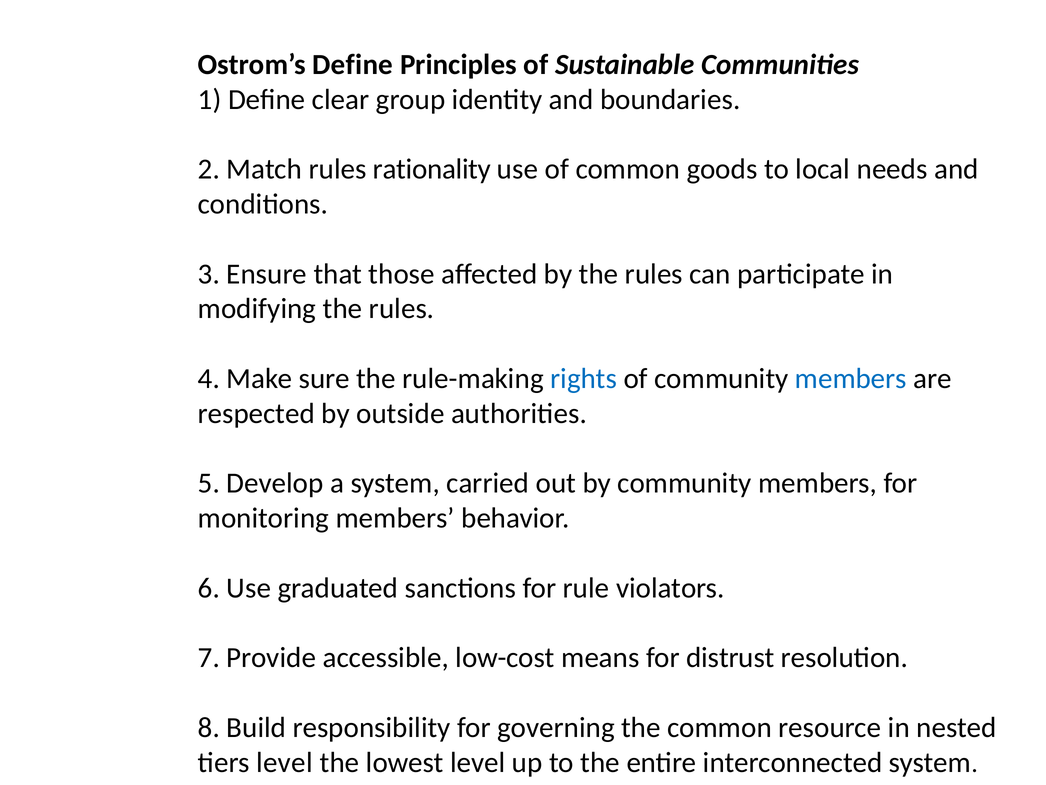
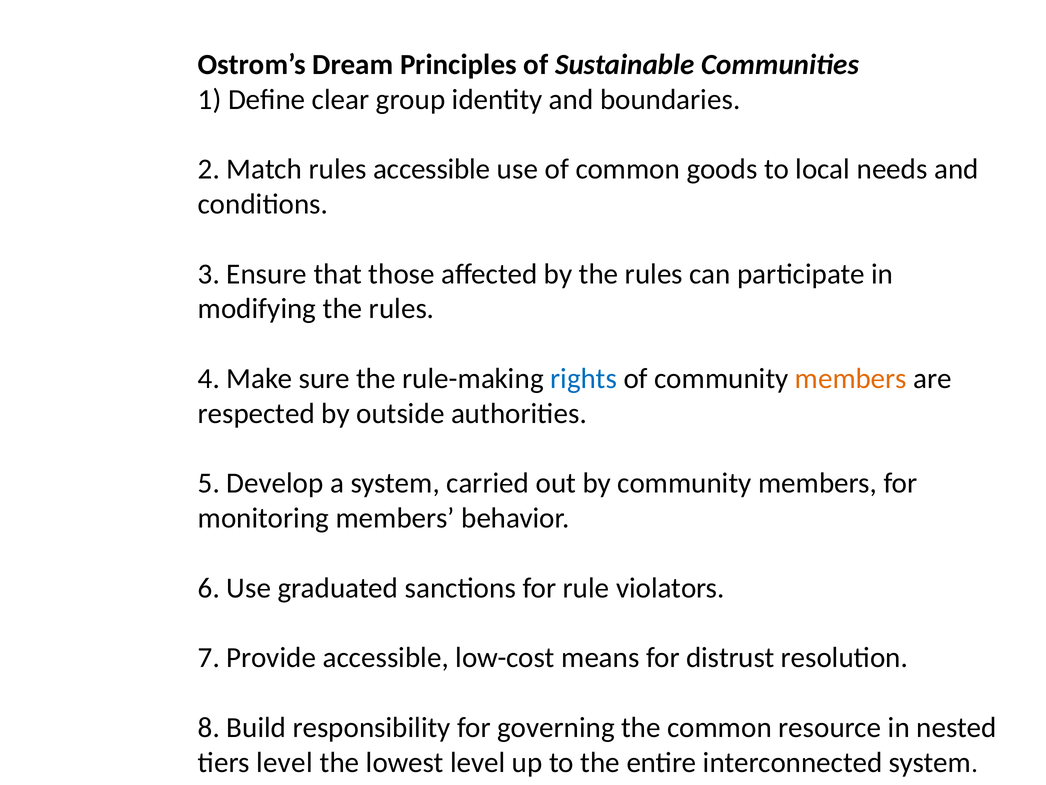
Ostrom’s Define: Define -> Dream (353, 64)
rules rationality: rationality -> accessible (432, 169)
members colour: blue -> orange (851, 378)
